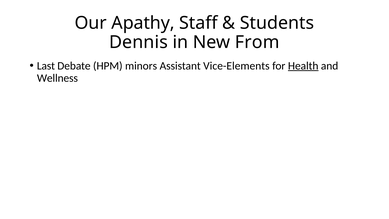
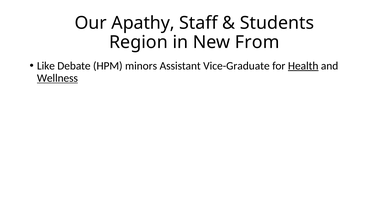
Dennis: Dennis -> Region (138, 42)
Last: Last -> Like (46, 66)
Vice-Elements: Vice-Elements -> Vice-Graduate (236, 66)
Wellness underline: none -> present (57, 78)
